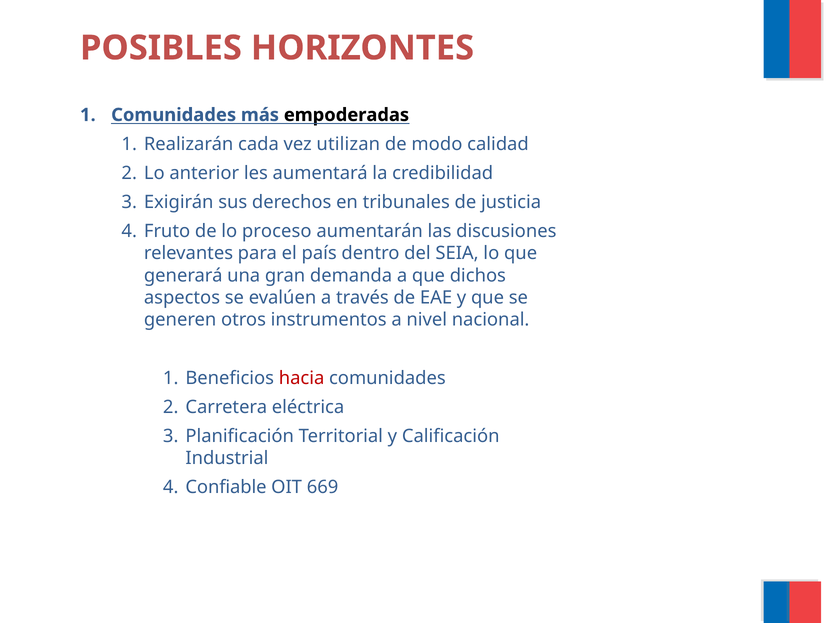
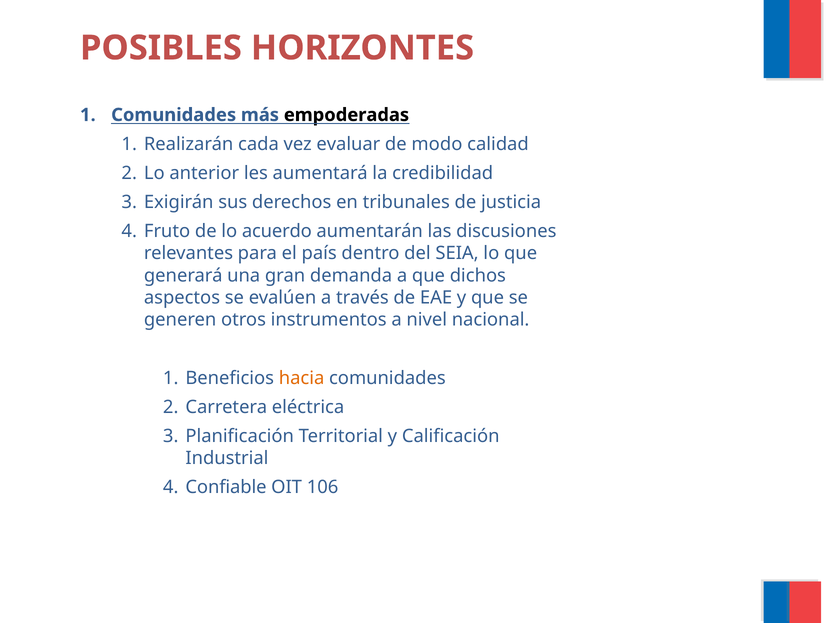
utilizan: utilizan -> evaluar (348, 144)
proceso: proceso -> acuerdo (277, 231)
hacia colour: red -> orange (302, 378)
669: 669 -> 106 (323, 487)
